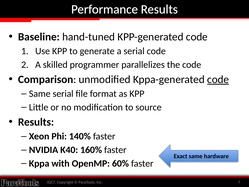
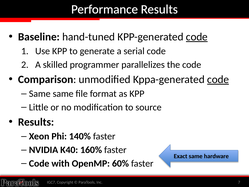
code underline: none -> present (197, 37)
Same serial: serial -> same (63, 94)
Kppa: Kppa -> Code (39, 163)
